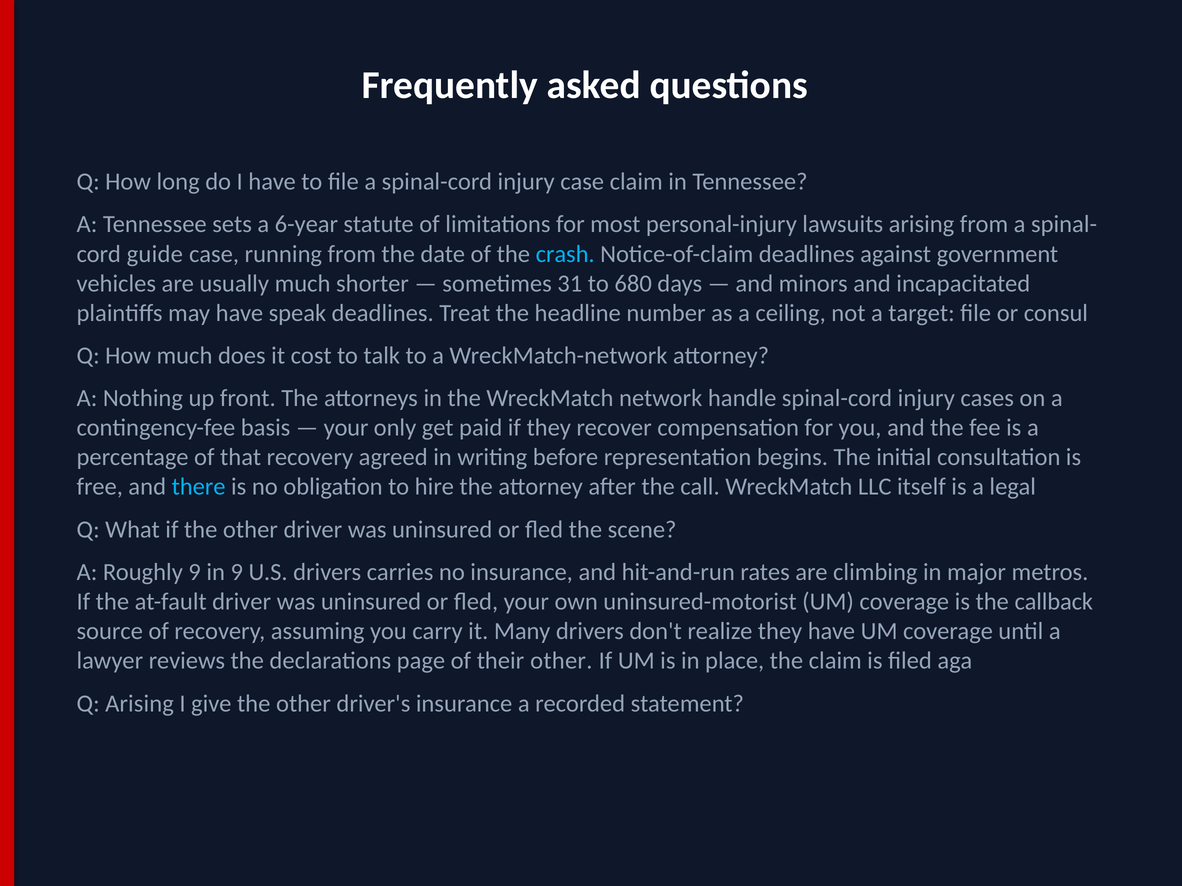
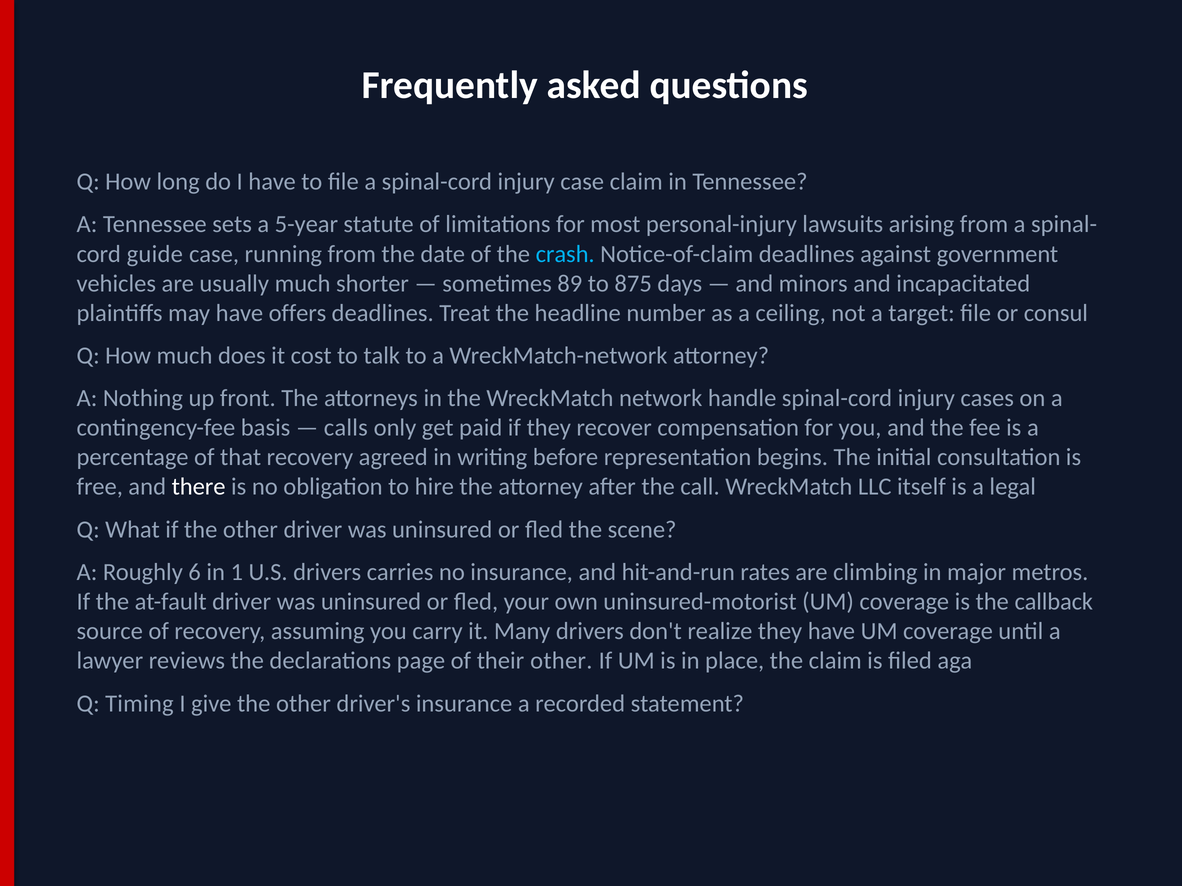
6-year: 6-year -> 5-year (306, 225)
31: 31 -> 89 (570, 284)
680: 680 -> 875 (633, 284)
speak: speak -> offers (297, 313)
your: your -> calls (346, 428)
there colour: light blue -> white (199, 487)
Roughly 9: 9 -> 6 (195, 572)
in 9: 9 -> 1 (237, 572)
Q Arising: Arising -> Timing (139, 704)
